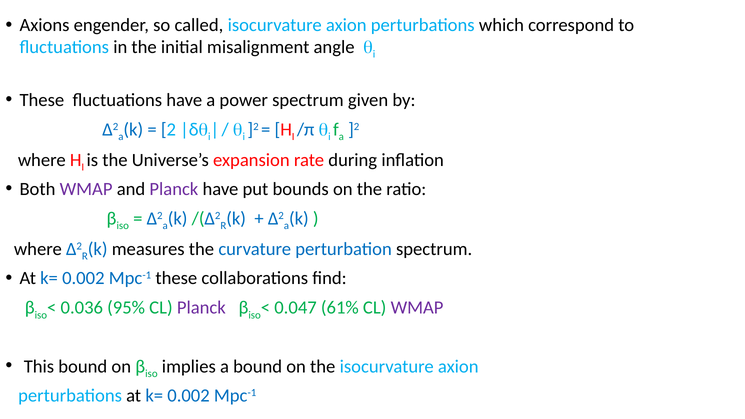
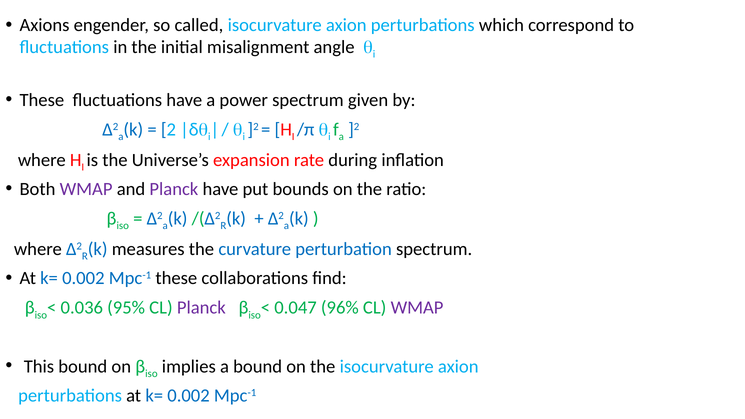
61%: 61% -> 96% (340, 308)
